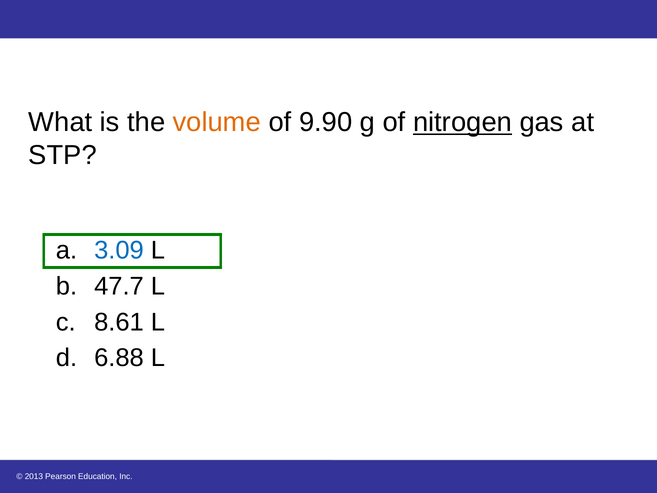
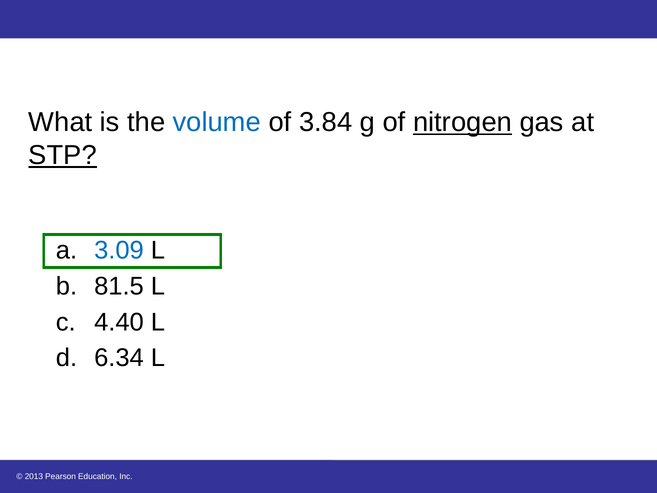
volume colour: orange -> blue (217, 122)
9.90: 9.90 -> 3.84 (326, 122)
STP underline: none -> present (63, 155)
47.7: 47.7 -> 81.5 (119, 286)
8.61: 8.61 -> 4.40 (119, 322)
6.88: 6.88 -> 6.34 (119, 358)
